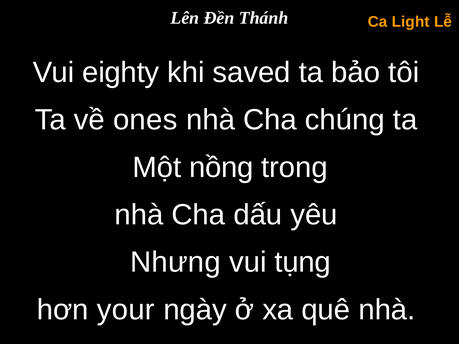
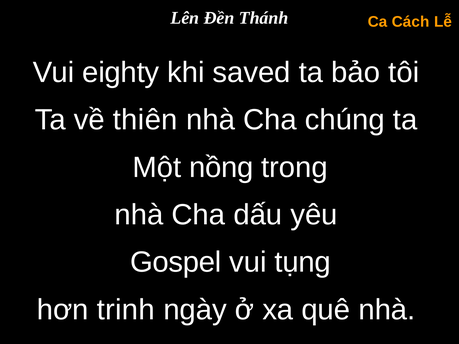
Light: Light -> Cách (411, 22)
ones: ones -> thiên (145, 120)
Nhưng: Nhưng -> Gospel (176, 262)
your: your -> trinh (126, 310)
